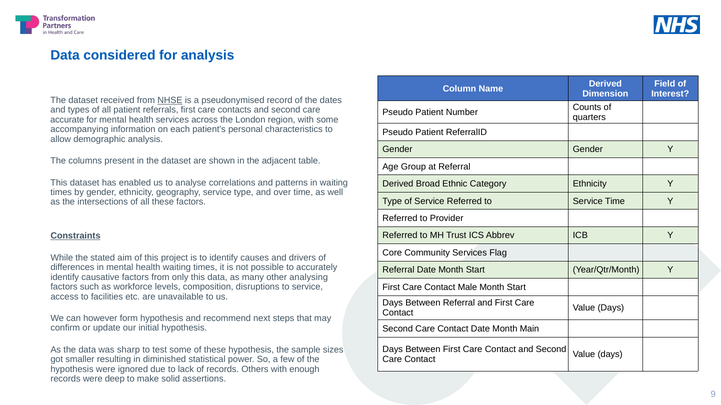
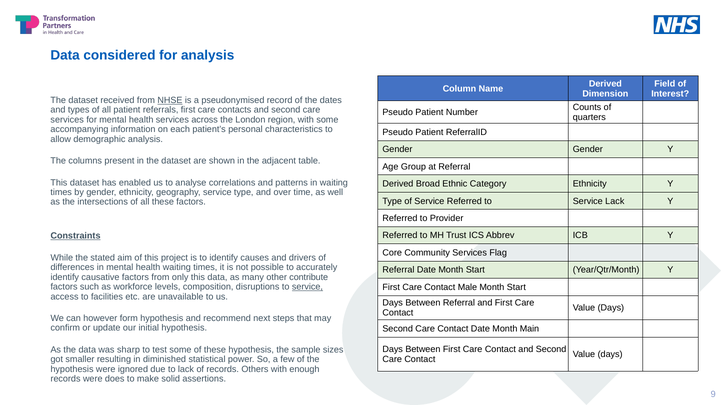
accurate: accurate -> services (67, 120)
Service Time: Time -> Lack (615, 201)
analysing: analysing -> contribute (309, 278)
service underline: none -> present (307, 287)
deep: deep -> does (115, 379)
